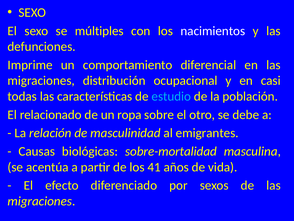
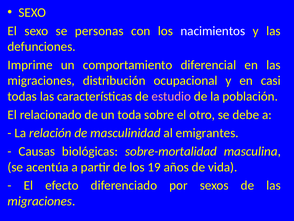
múltiples: múltiples -> personas (99, 31)
estudio colour: light blue -> pink (171, 96)
ropa: ropa -> toda (129, 114)
41: 41 -> 19 (154, 167)
